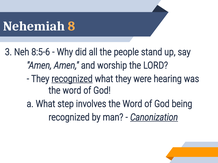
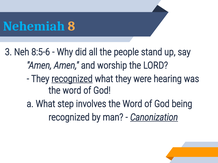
Nehemiah colour: white -> light blue (34, 26)
